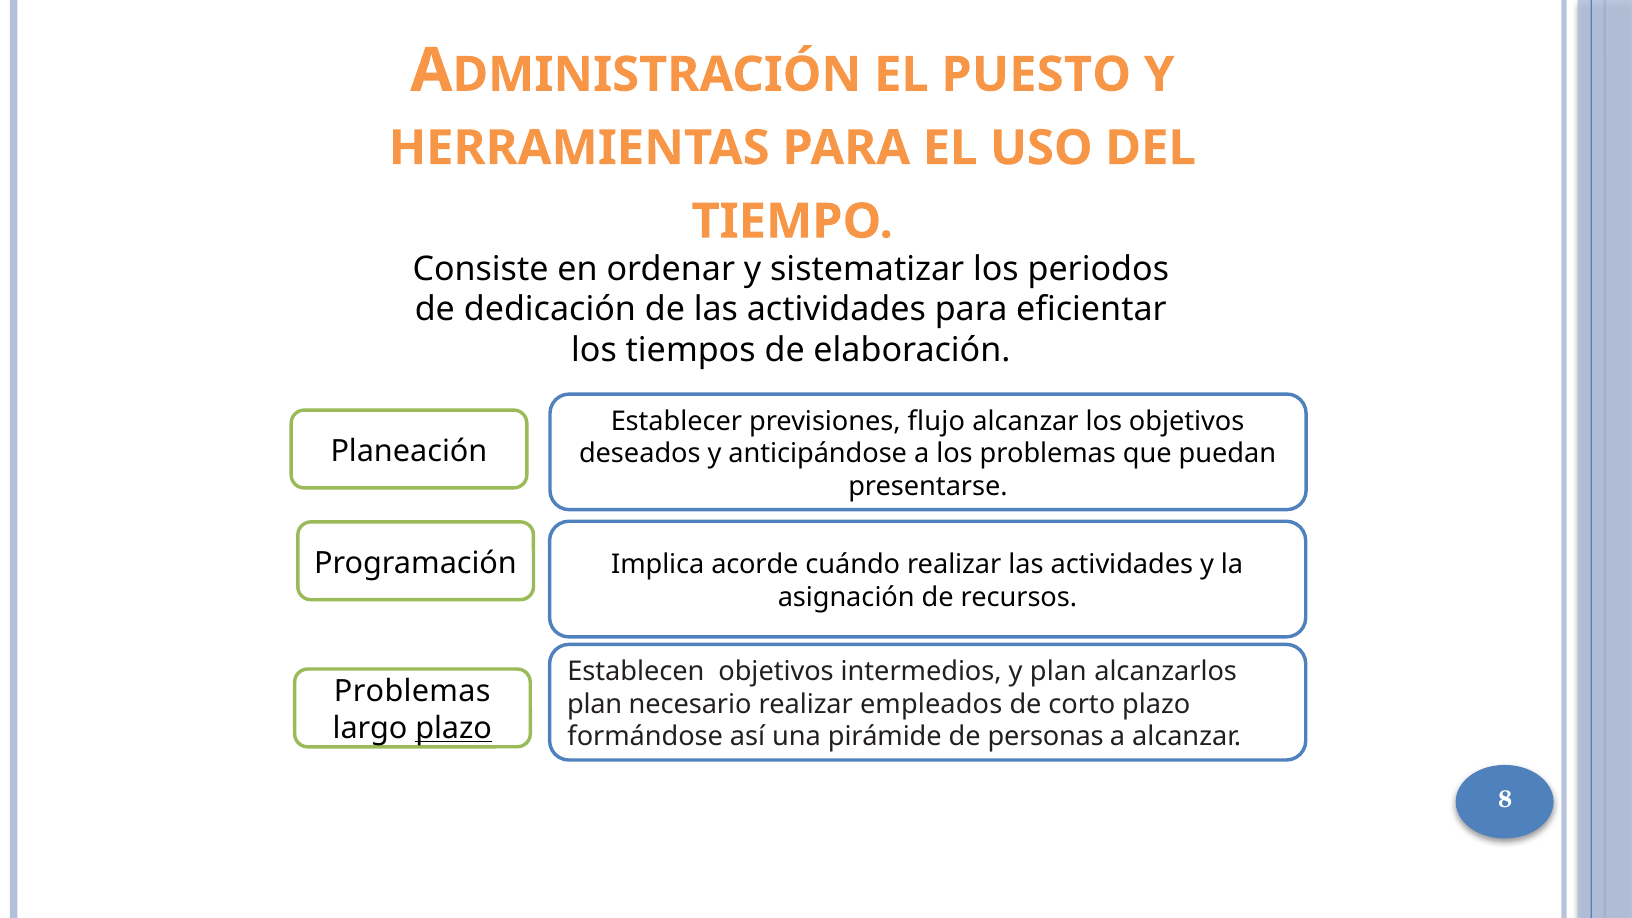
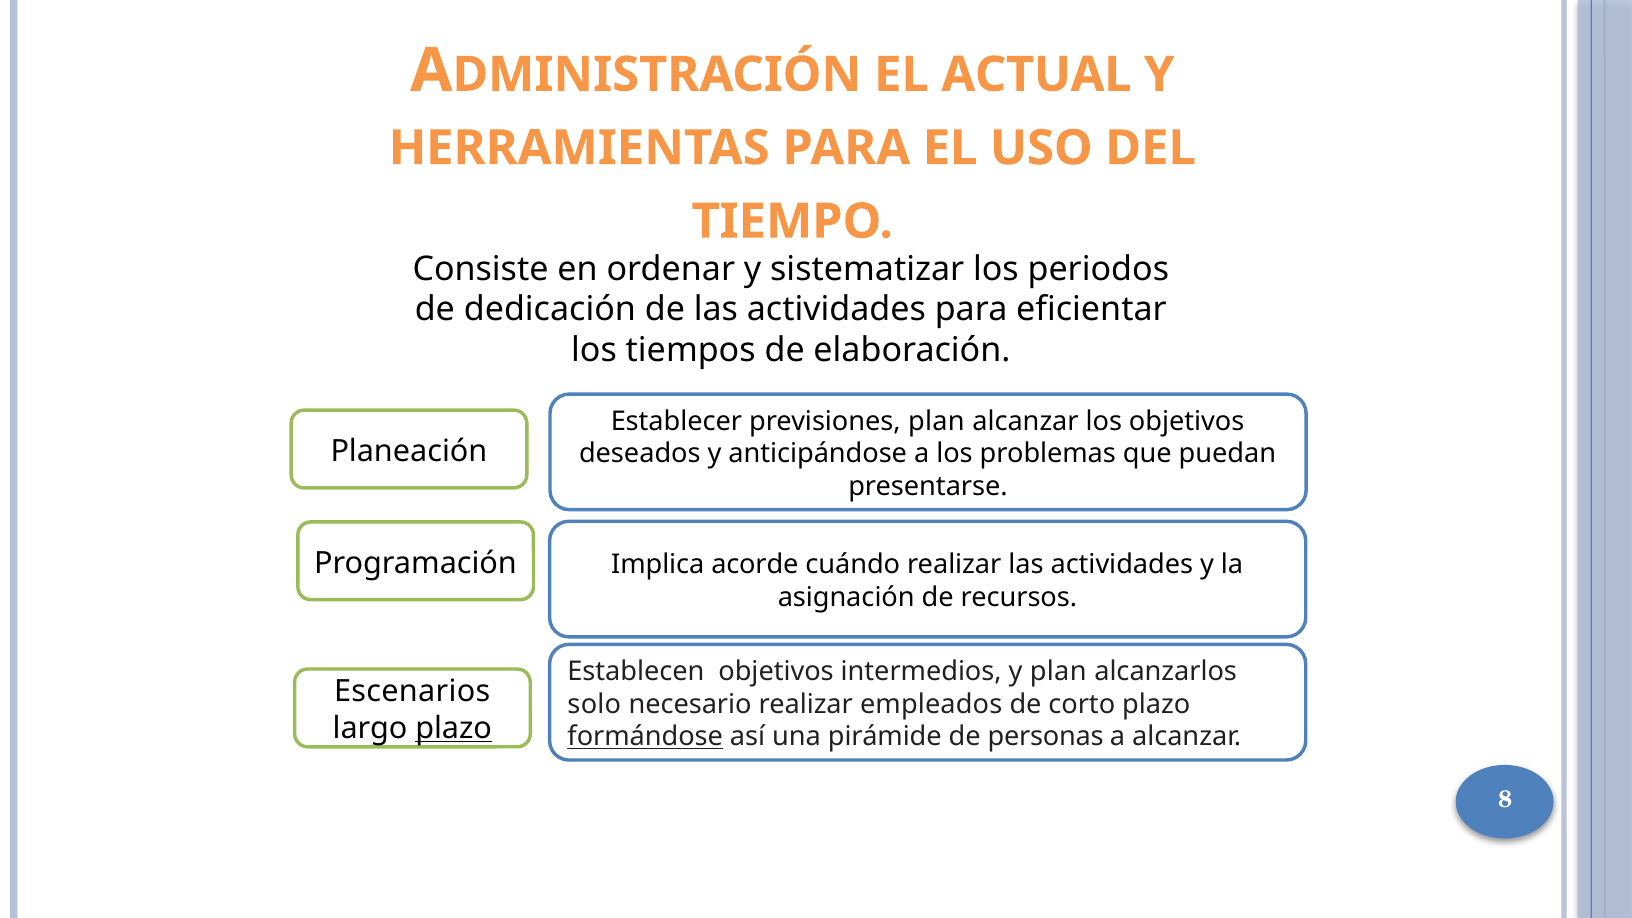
PUESTO: PUESTO -> ACTUAL (1036, 75)
previsiones flujo: flujo -> plan (936, 421)
Problemas: Problemas -> Escenarios (412, 692)
plan: plan -> solo (594, 704)
formándose underline: none -> present (645, 737)
